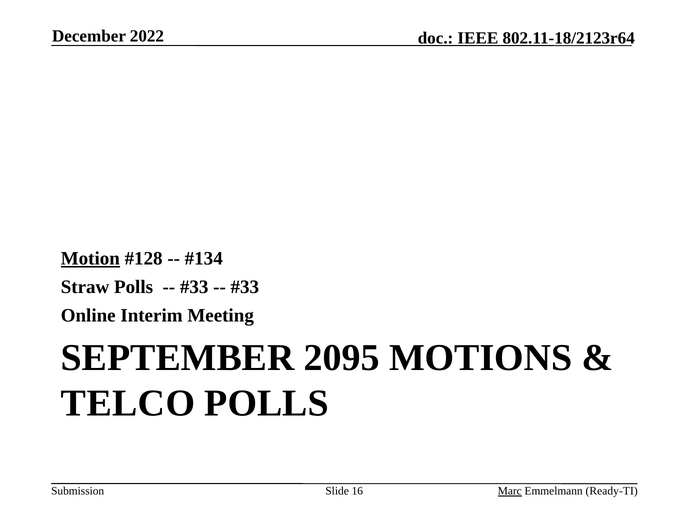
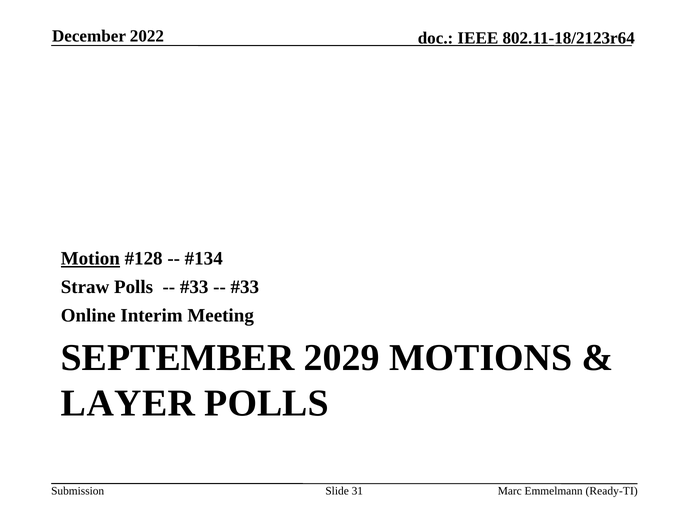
2095: 2095 -> 2029 (342, 358)
TELCO: TELCO -> LAYER (128, 404)
16: 16 -> 31 (357, 491)
Marc underline: present -> none (510, 491)
